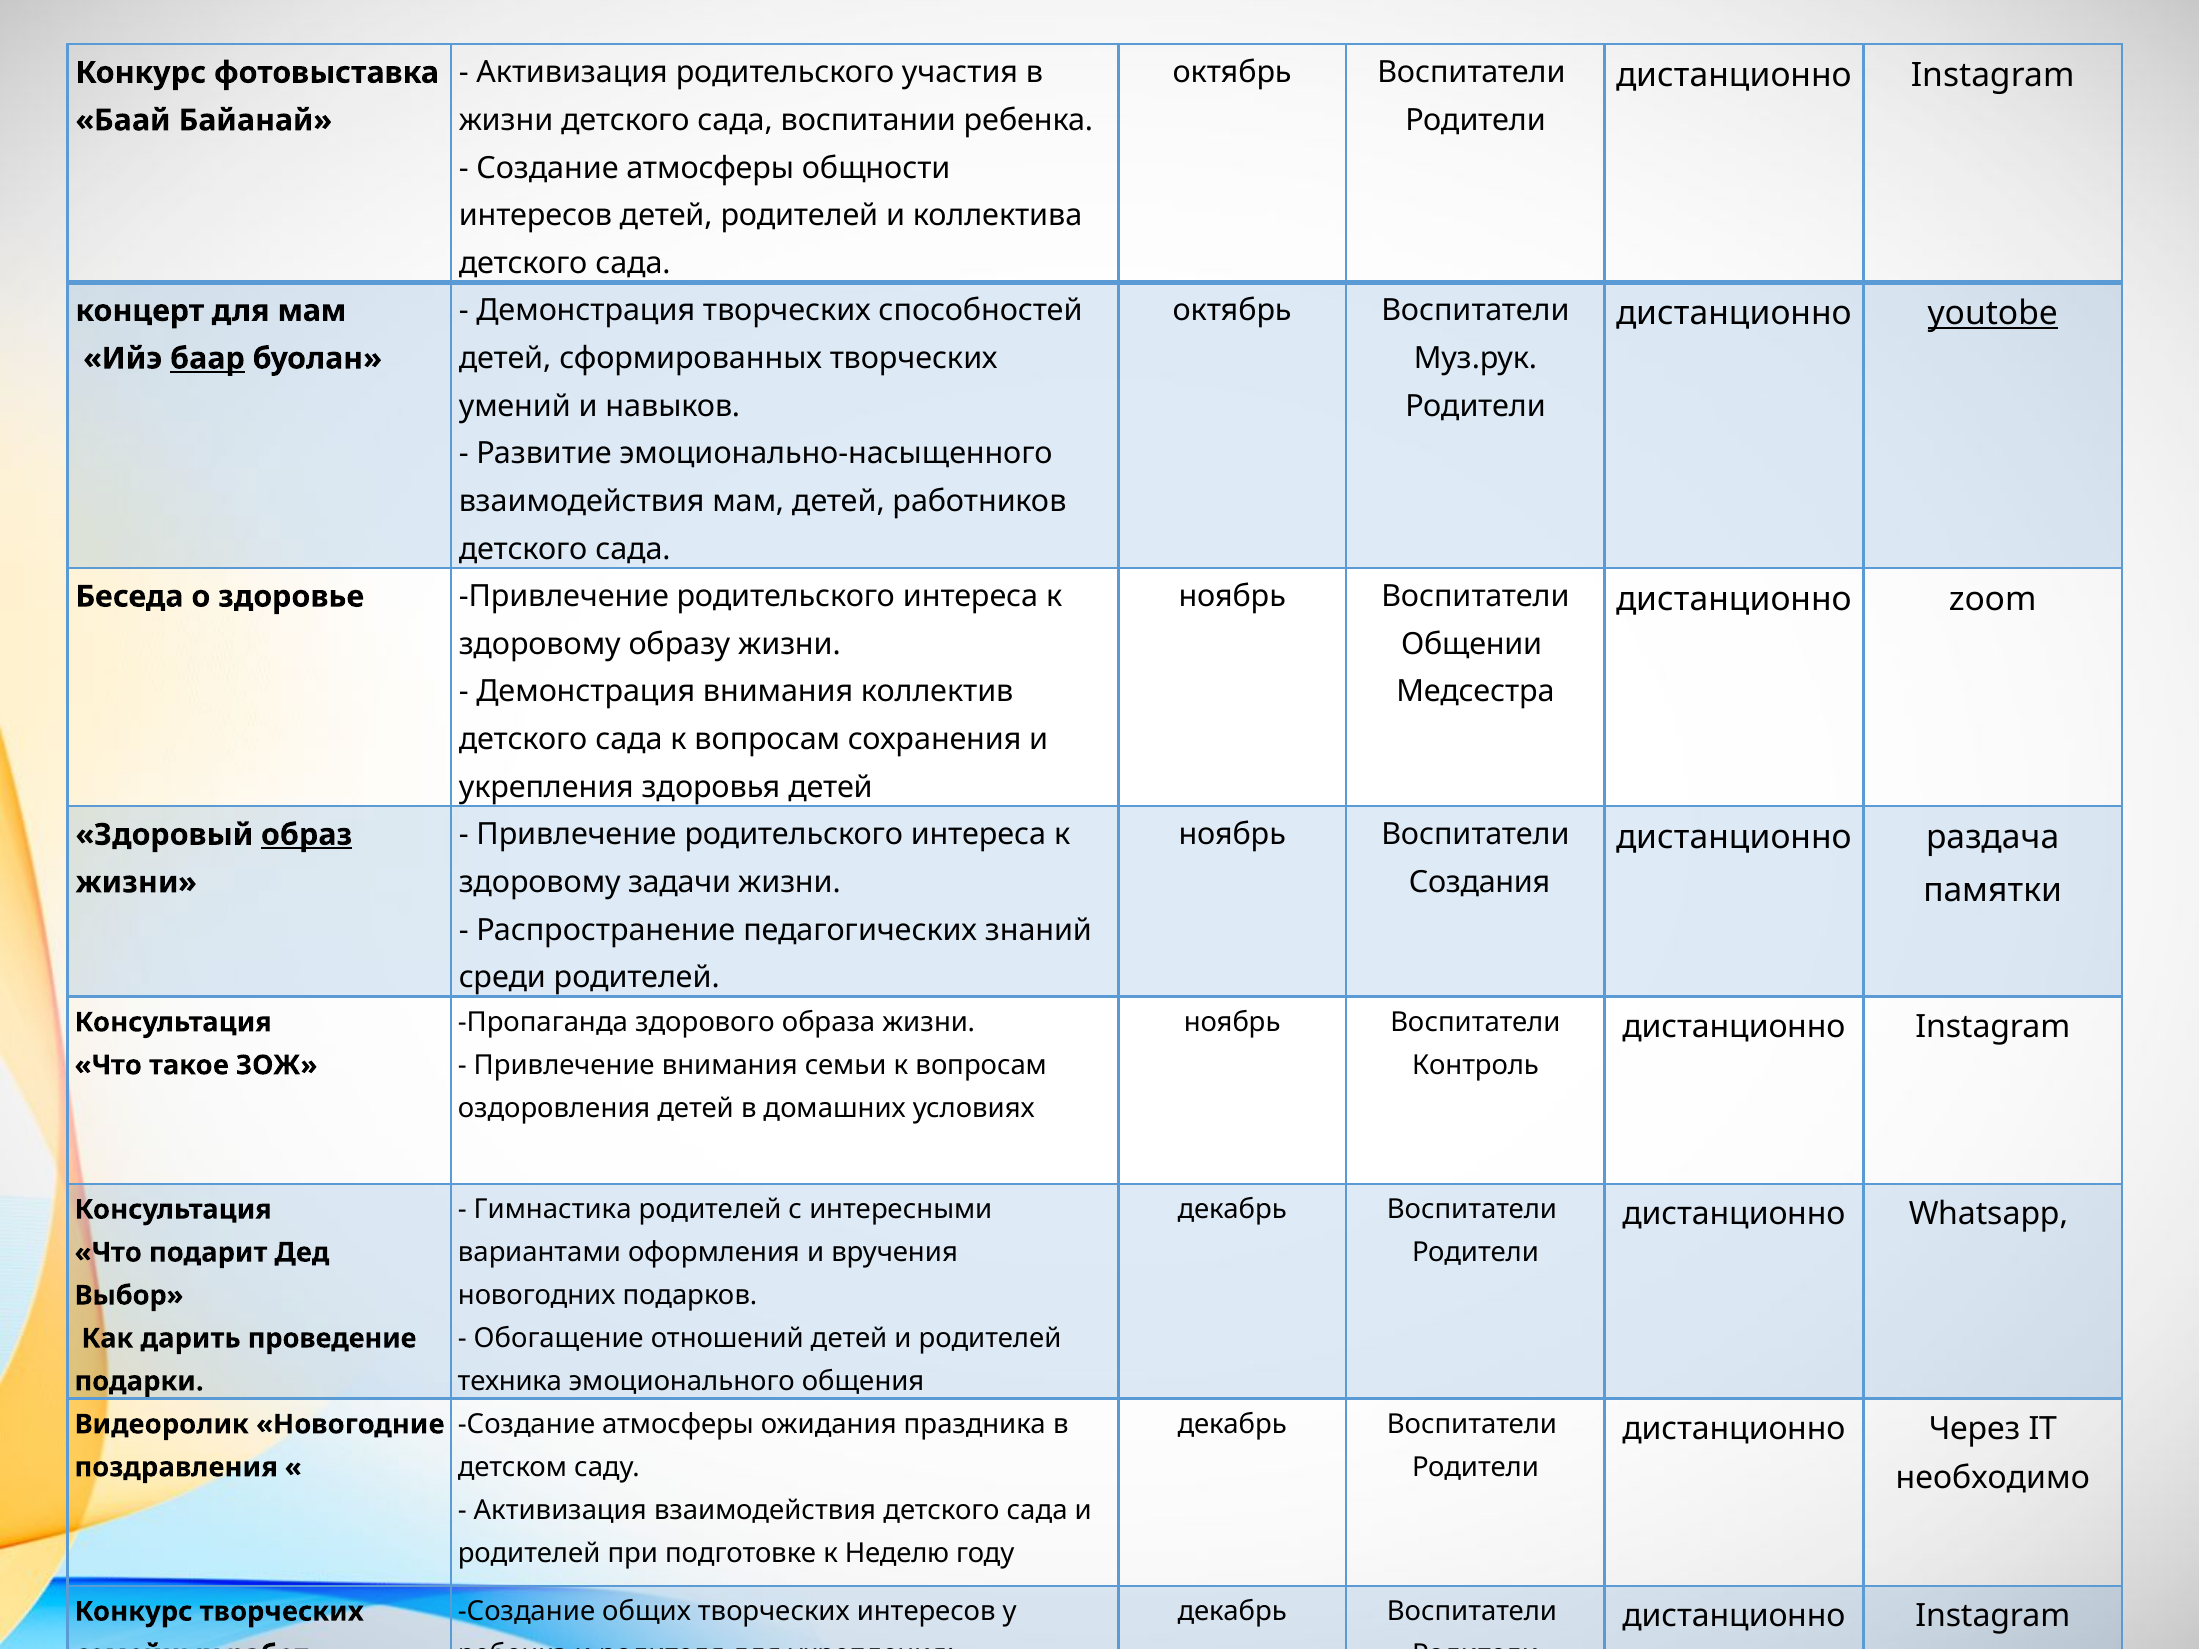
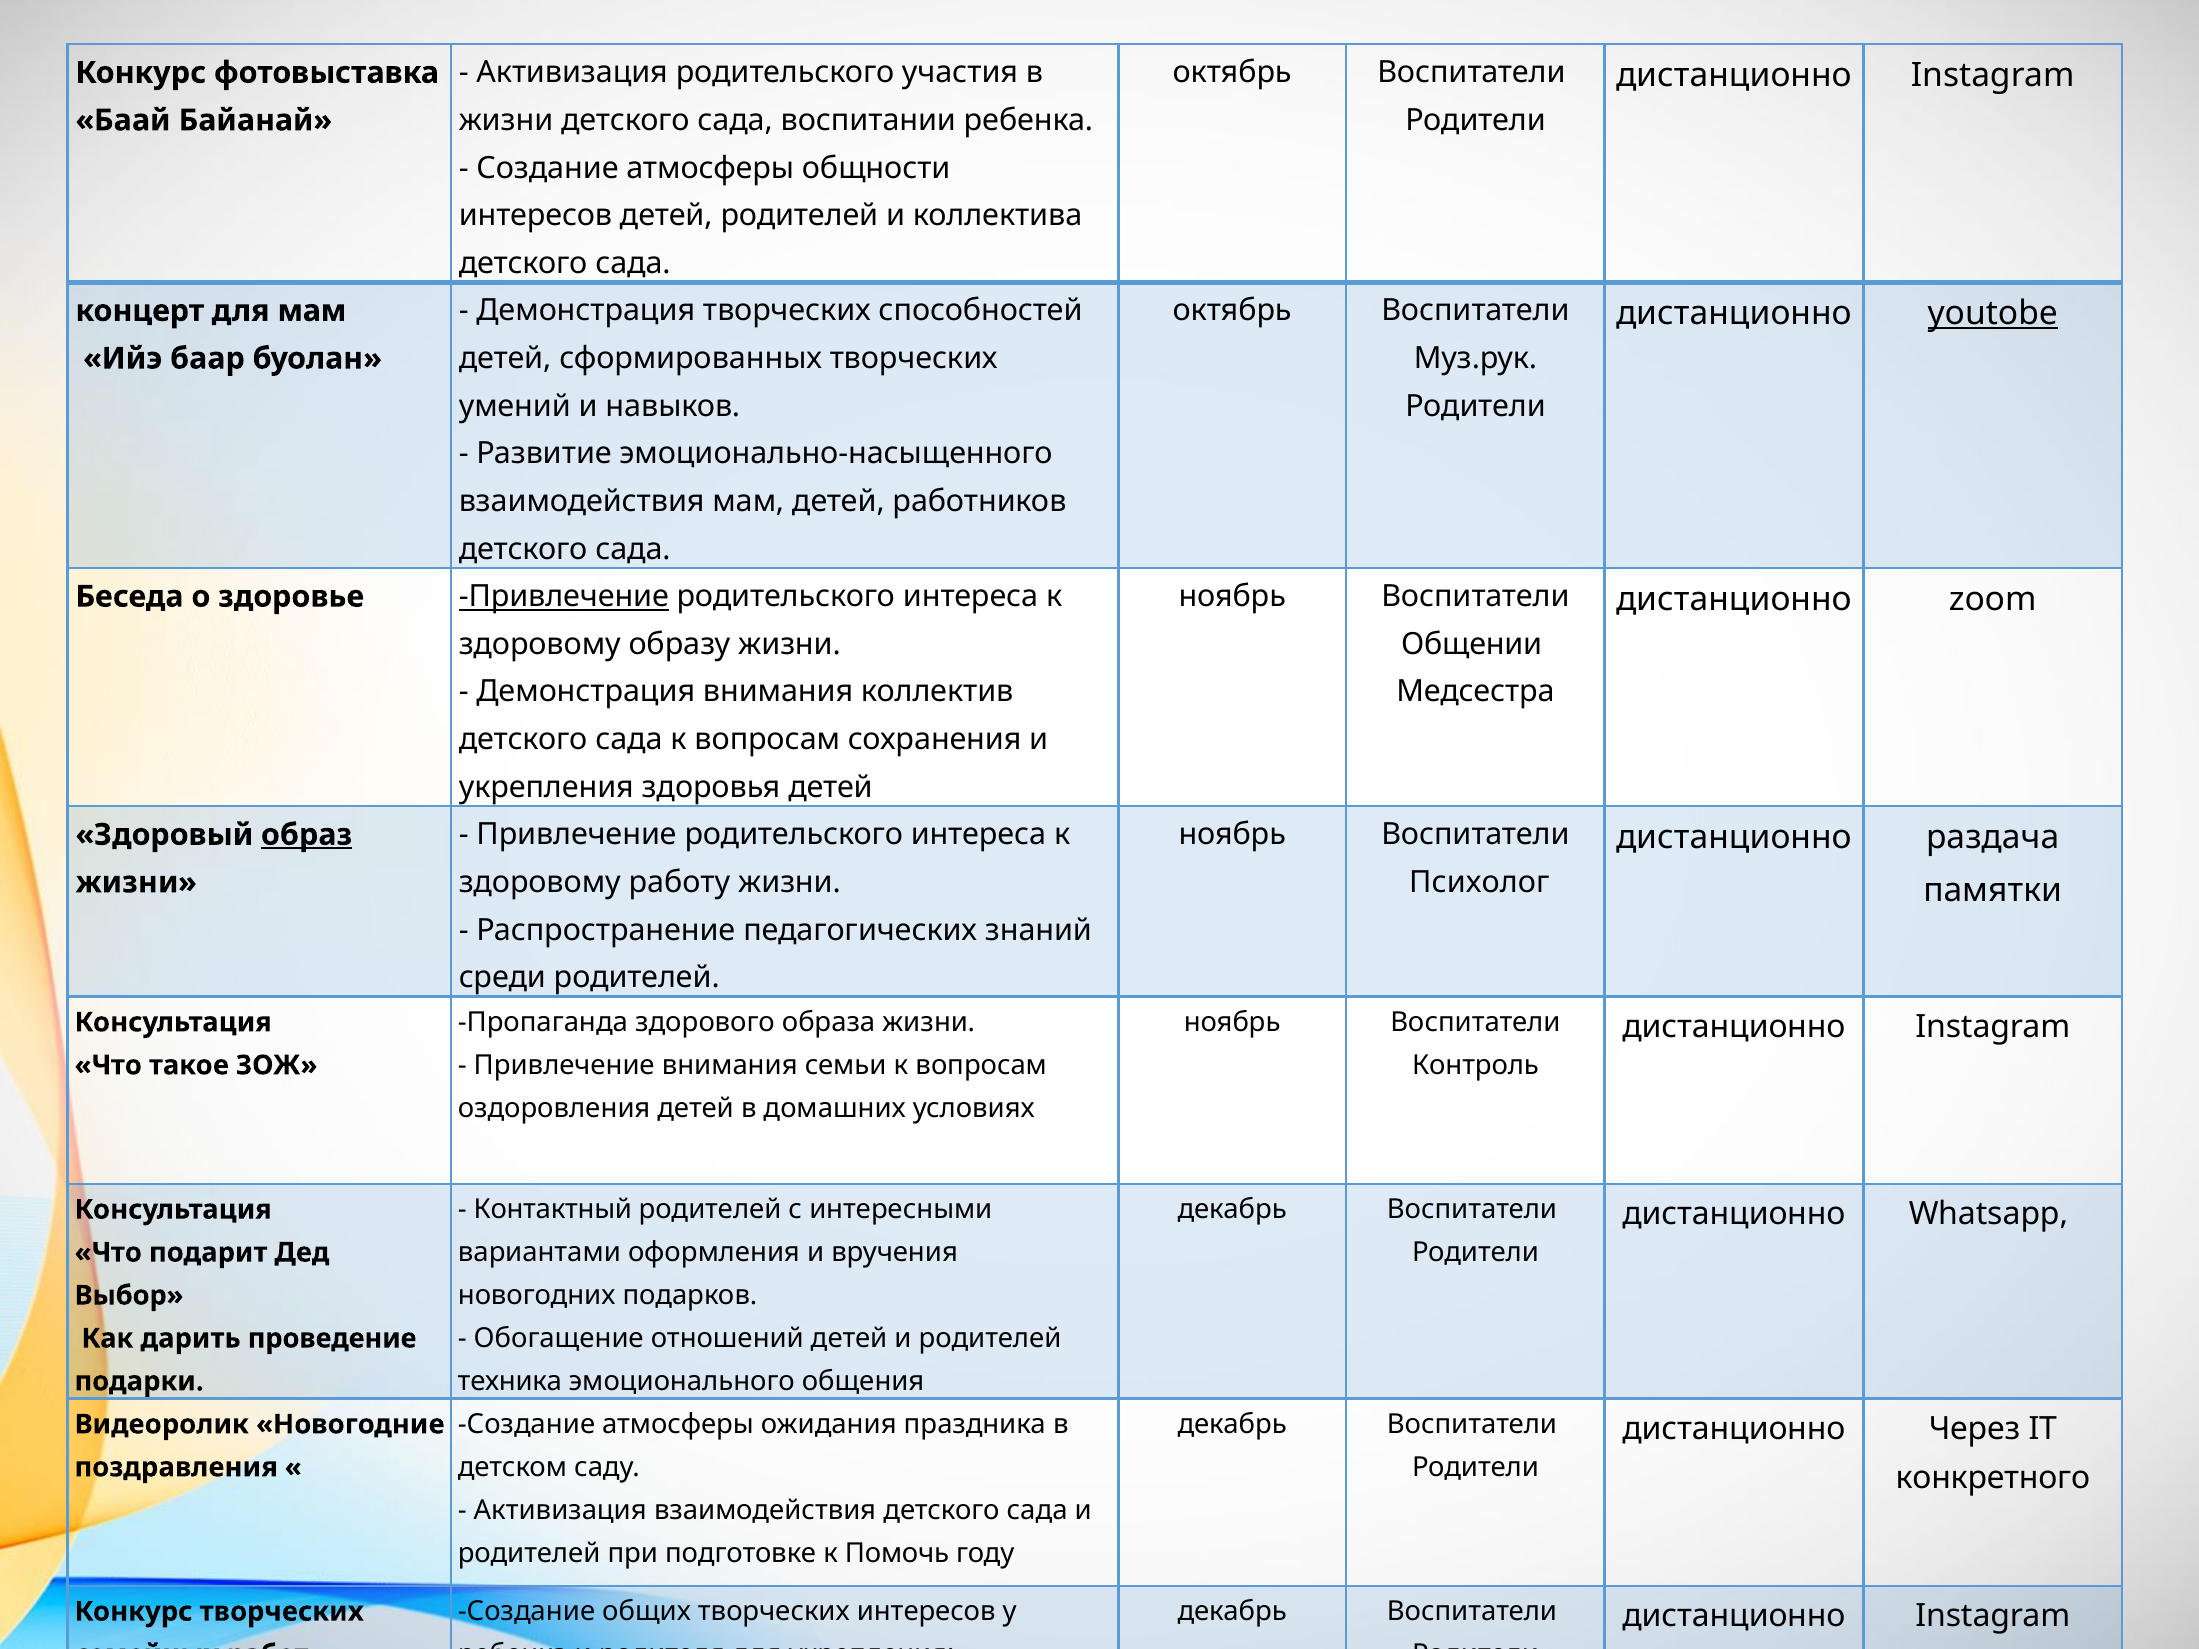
баар underline: present -> none (207, 359)
Привлечение underline: none -> present (564, 597)
задачи: задачи -> работу (679, 883)
Создания: Создания -> Психолог (1479, 883)
Гимнастика: Гимнастика -> Контактный (553, 1210)
необходимо: необходимо -> конкретного (1993, 1479)
Неделю: Неделю -> Помочь (897, 1553)
